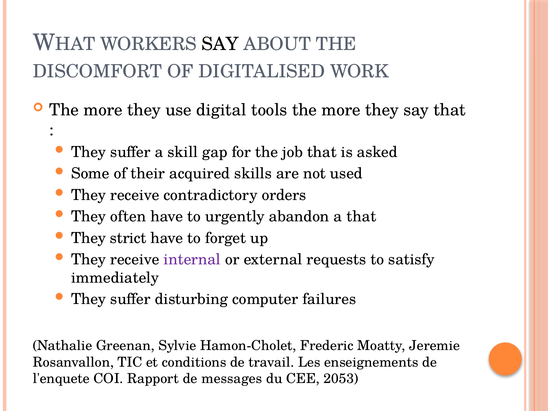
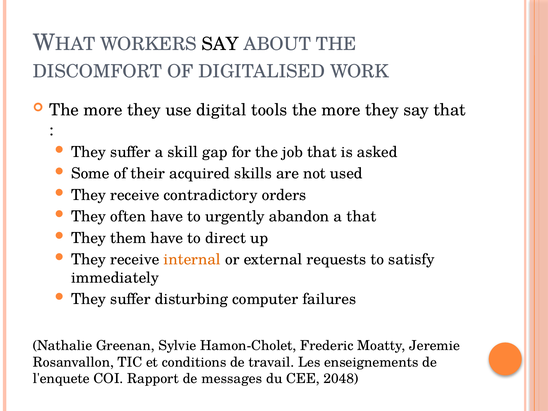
strict: strict -> them (128, 238)
forget: forget -> direct (226, 238)
internal colour: purple -> orange (192, 260)
2053: 2053 -> 2048 (341, 379)
